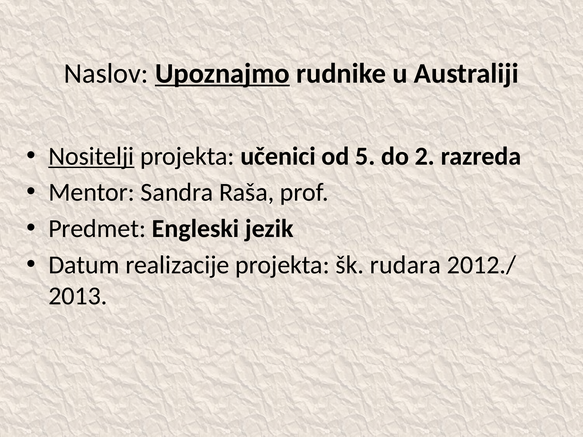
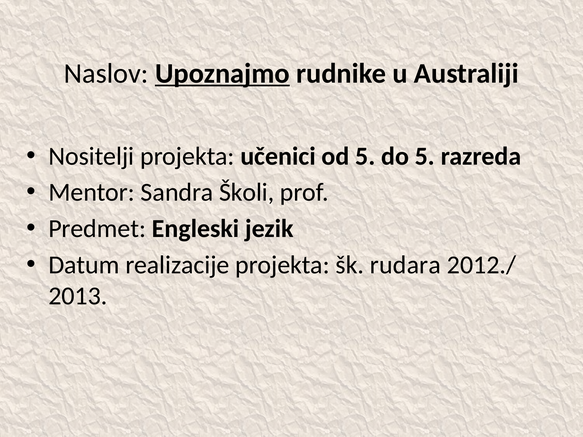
Nositelji underline: present -> none (91, 156)
do 2: 2 -> 5 (425, 156)
Raša: Raša -> Školi (247, 193)
